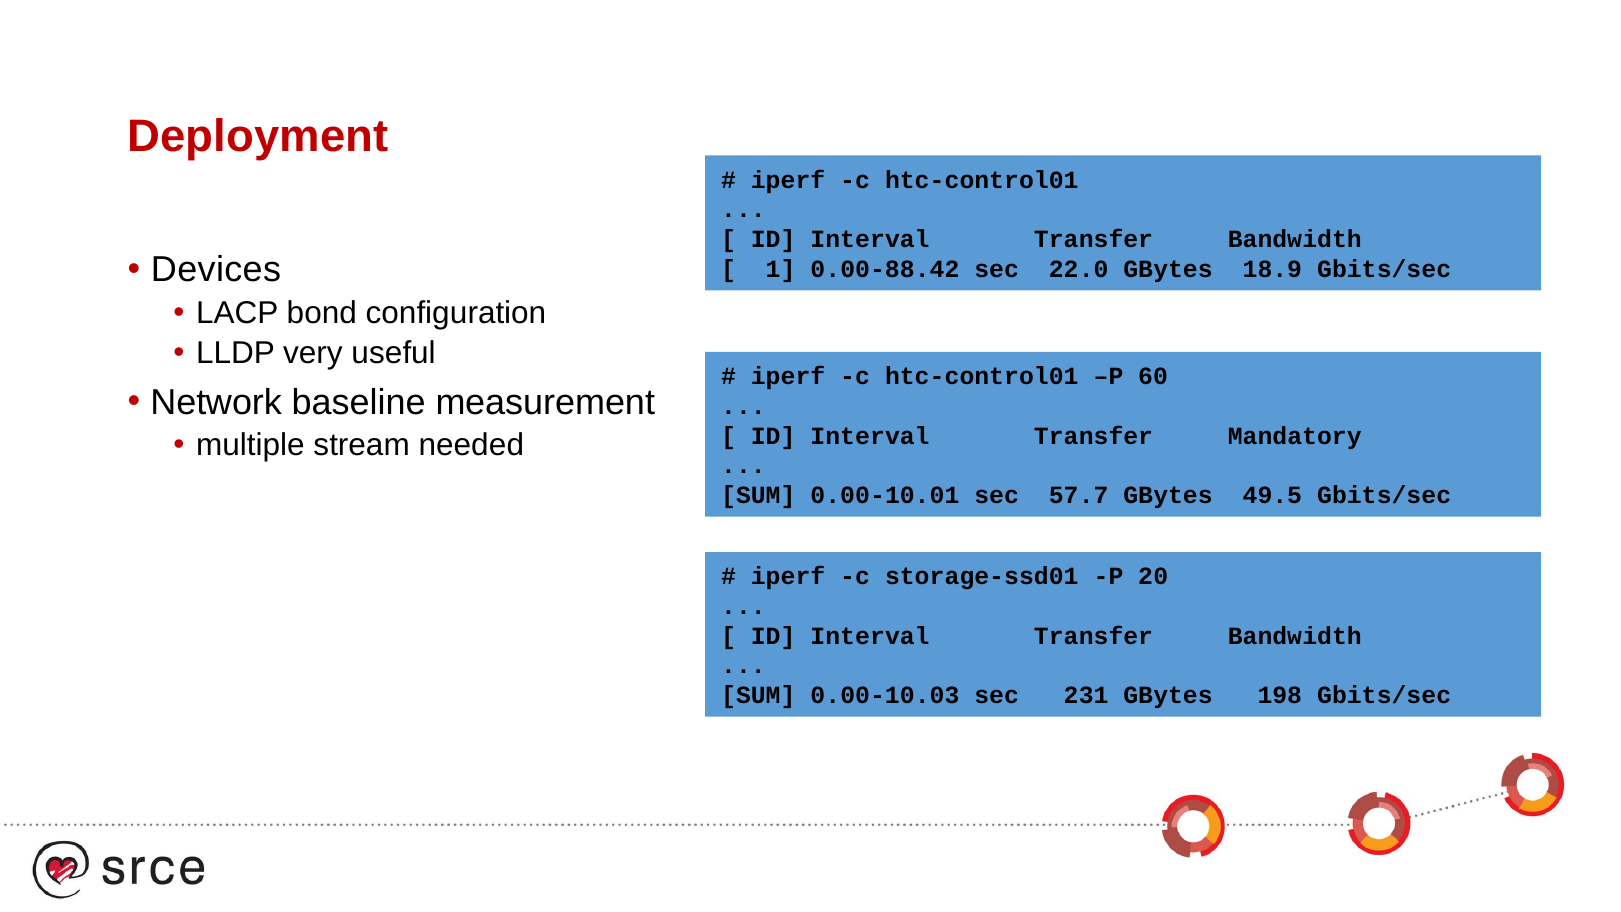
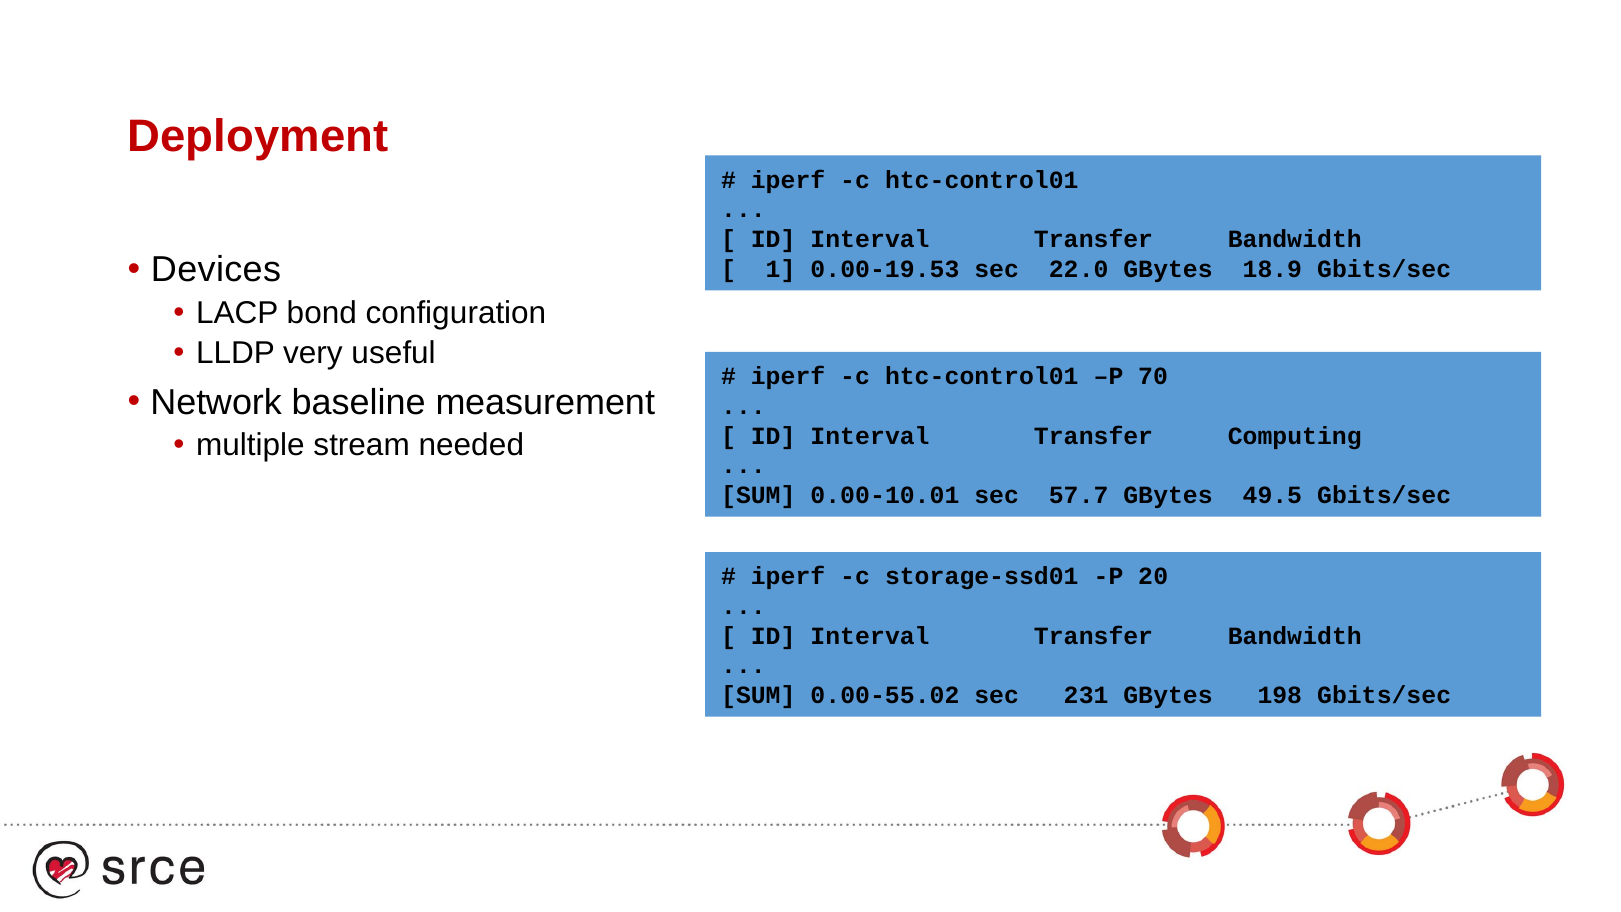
0.00-88.42: 0.00-88.42 -> 0.00-19.53 (885, 269)
60: 60 -> 70 (1153, 376)
Mandatory: Mandatory -> Computing (1295, 436)
0.00-10.03: 0.00-10.03 -> 0.00-55.02 (885, 695)
